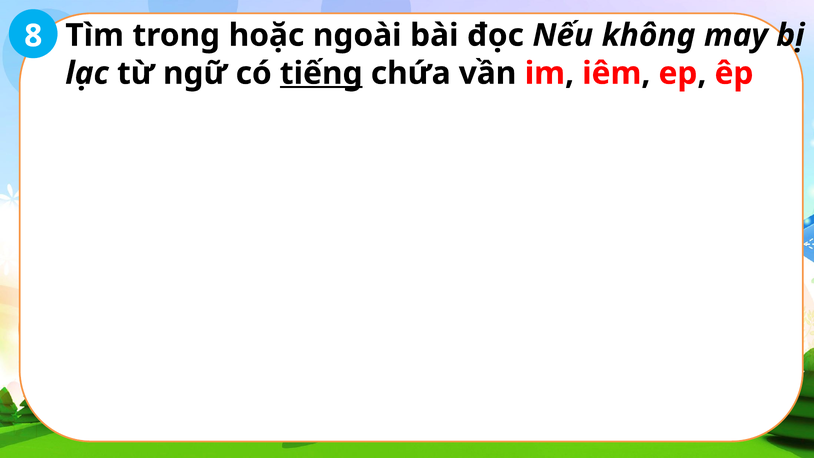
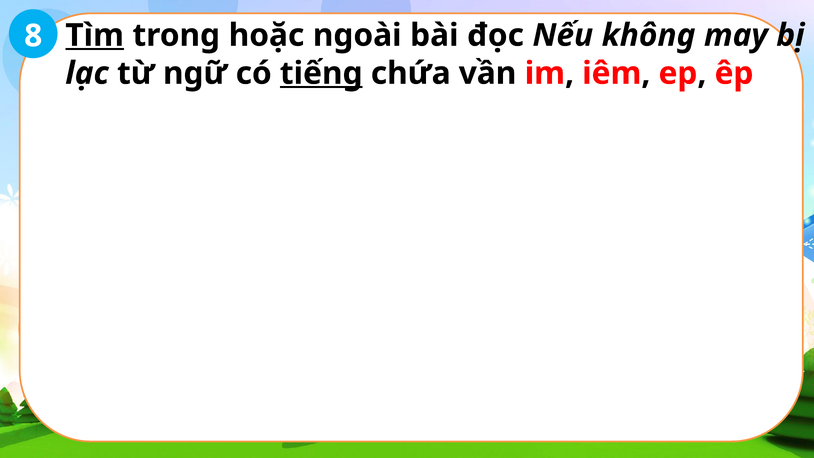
Tìm underline: none -> present (95, 35)
